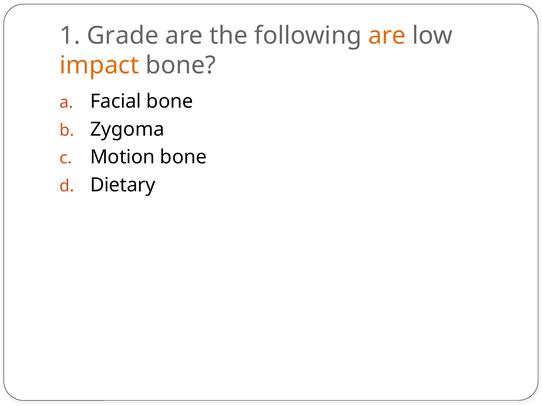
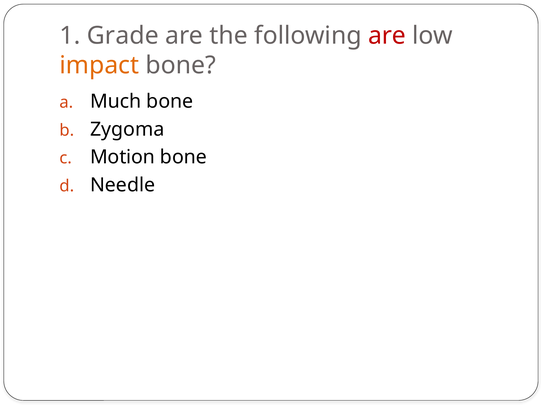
are colour: orange -> red (387, 36)
Facial: Facial -> Much (116, 102)
Dietary: Dietary -> Needle (123, 185)
